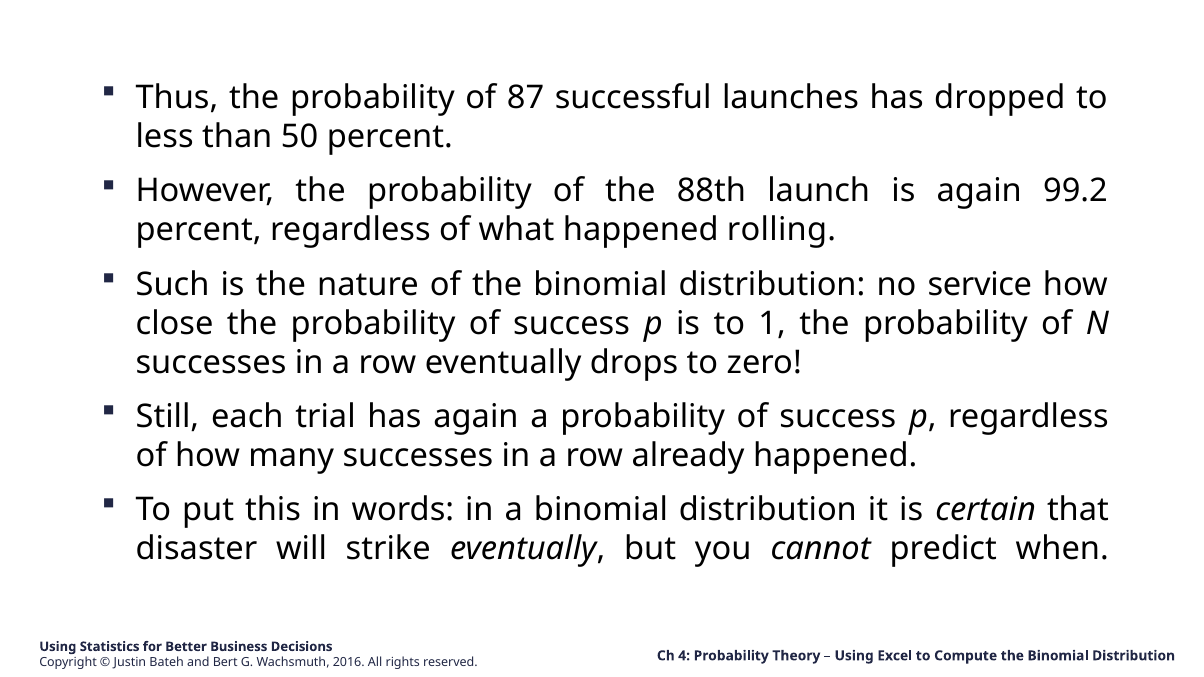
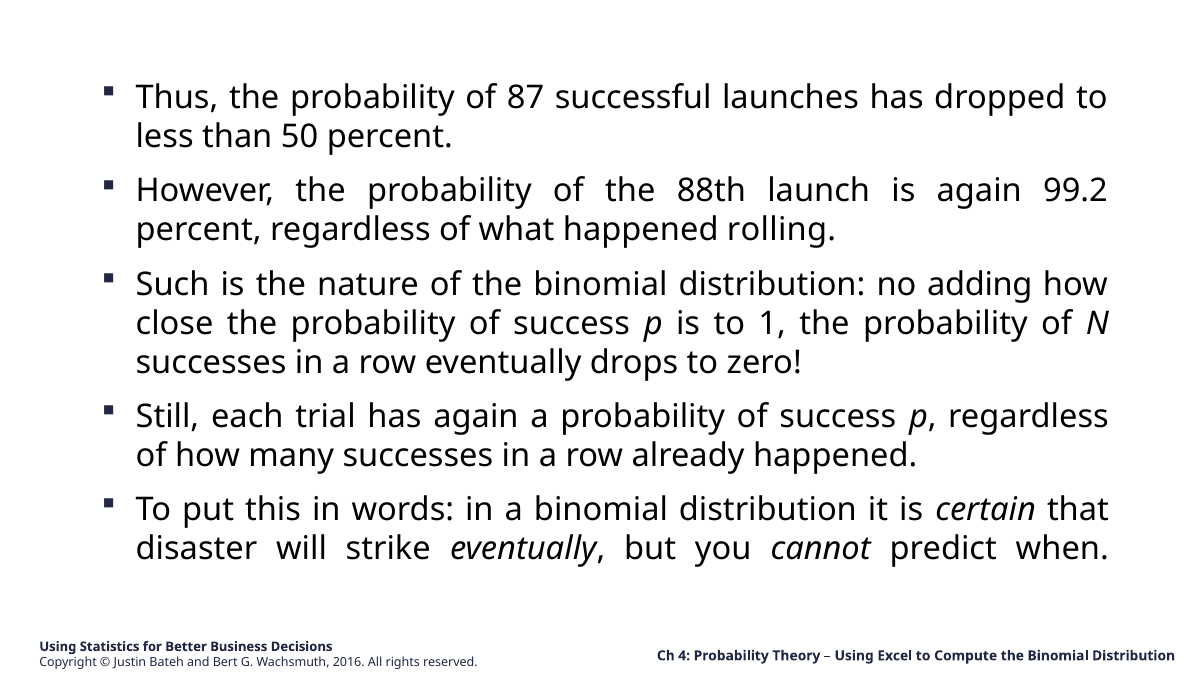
service: service -> adding (980, 284)
